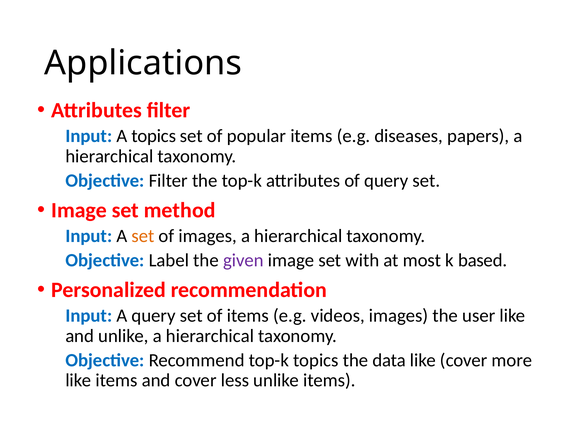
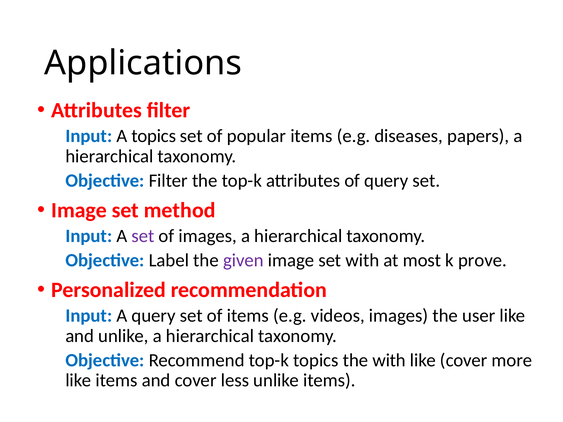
set colour: orange -> purple (143, 236)
based: based -> prove (482, 260)
the data: data -> with (389, 360)
